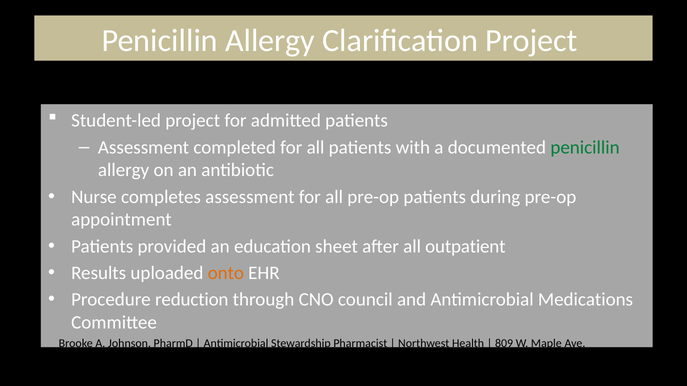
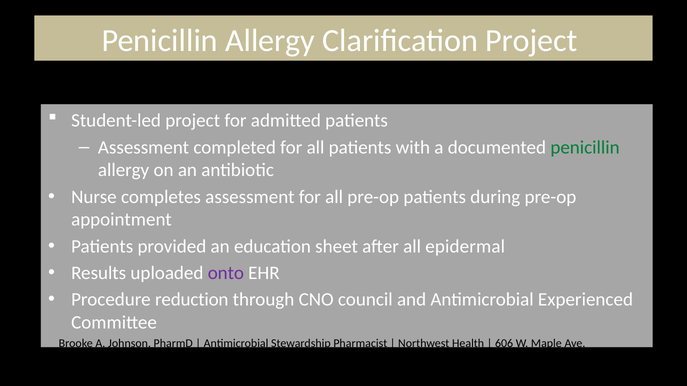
outpatient: outpatient -> epidermal (465, 247)
onto colour: orange -> purple (226, 273)
Medications: Medications -> Experienced (585, 300)
809: 809 -> 606 (504, 344)
